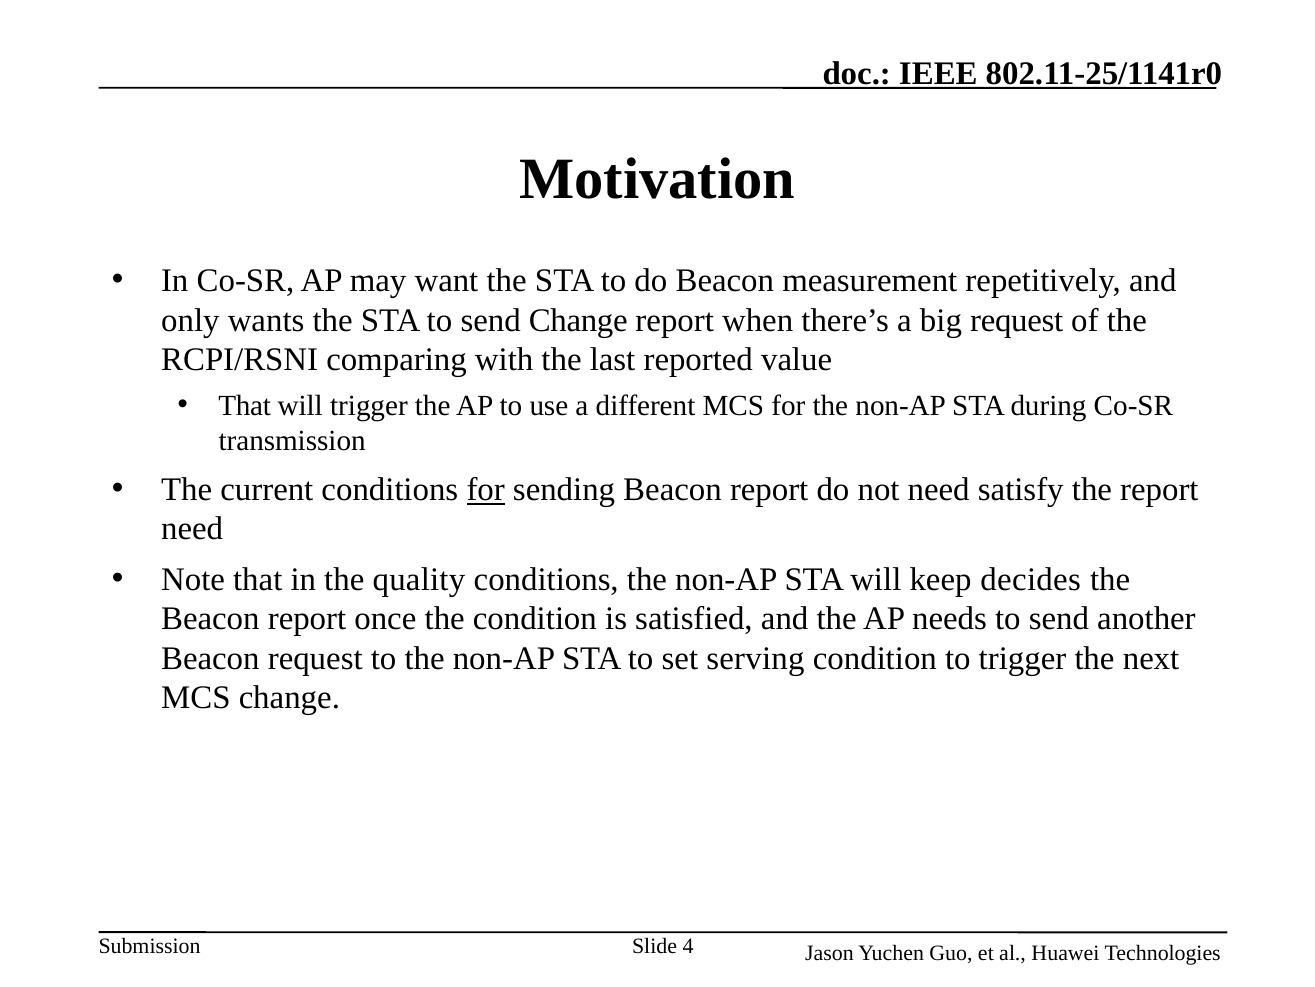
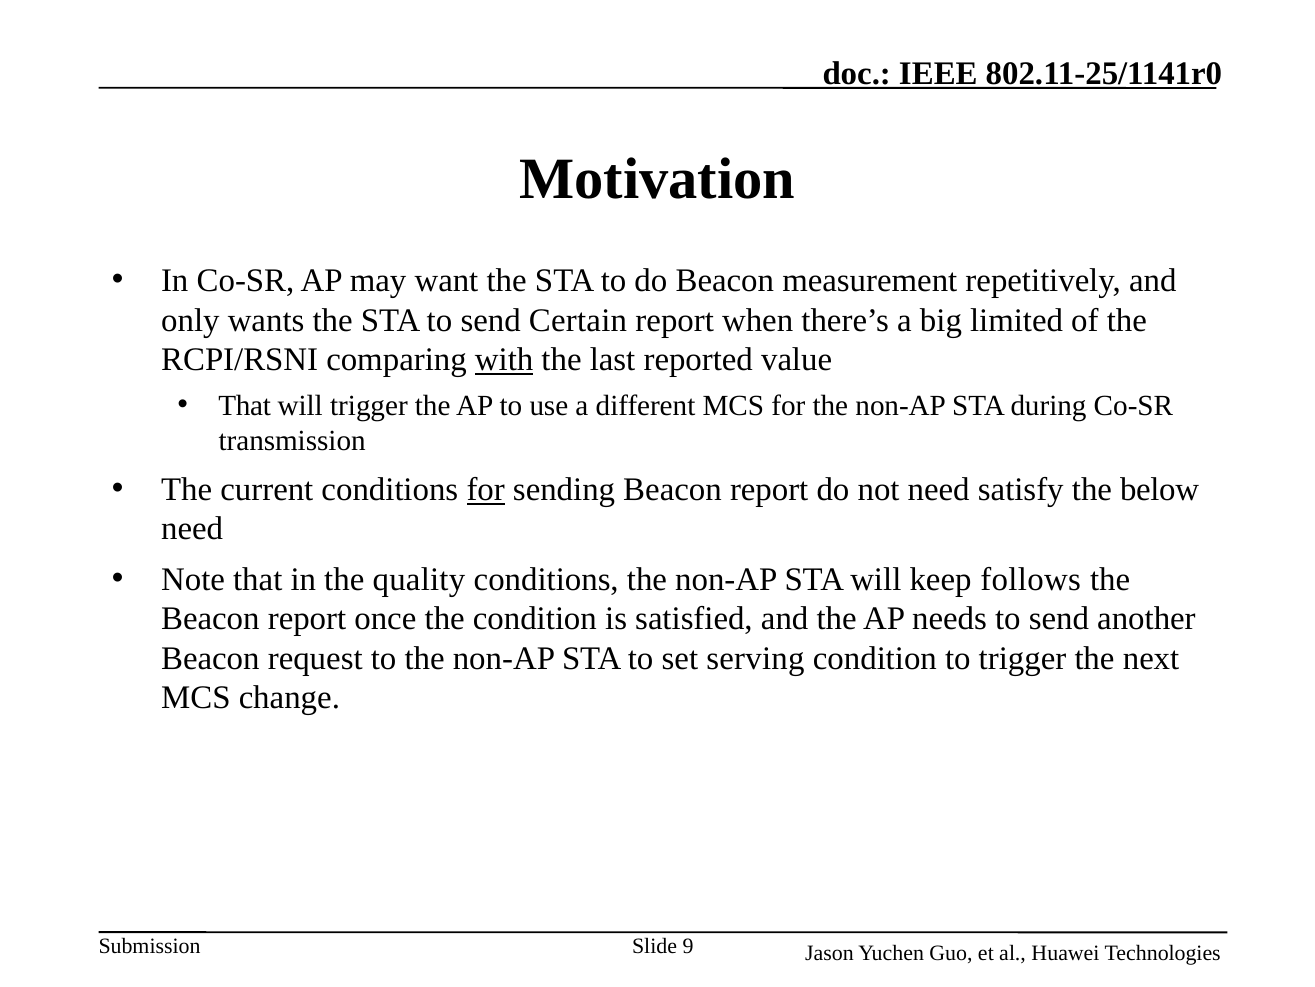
send Change: Change -> Certain (578, 320)
big request: request -> limited (1017, 320)
with underline: none -> present (504, 359)
the report: report -> below (1160, 489)
decides: decides -> follows (1031, 579)
4: 4 -> 9 (688, 946)
